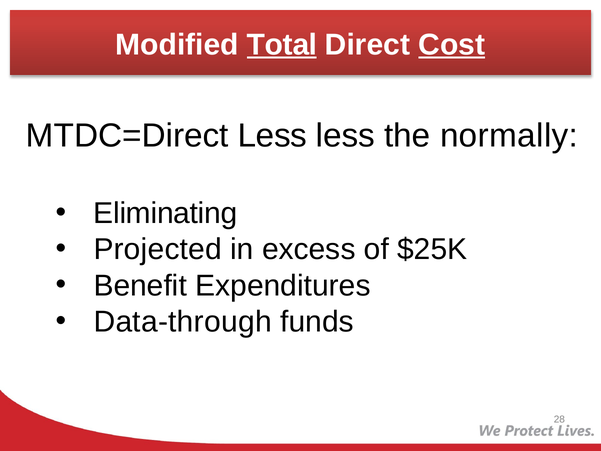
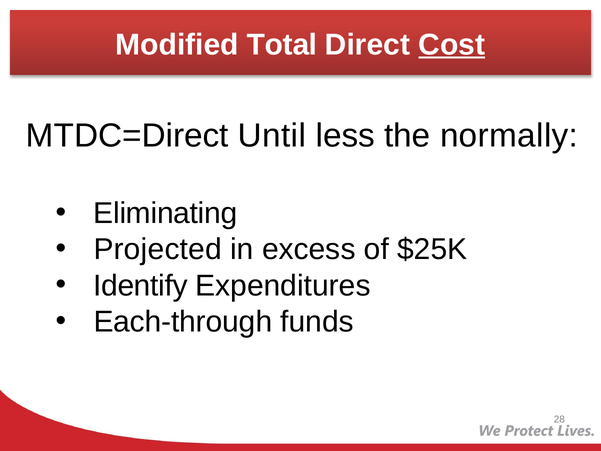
Total underline: present -> none (282, 45)
MTDC=Direct Less: Less -> Until (272, 135)
Benefit: Benefit -> Identify (140, 285)
Data-through: Data-through -> Each-through (183, 322)
